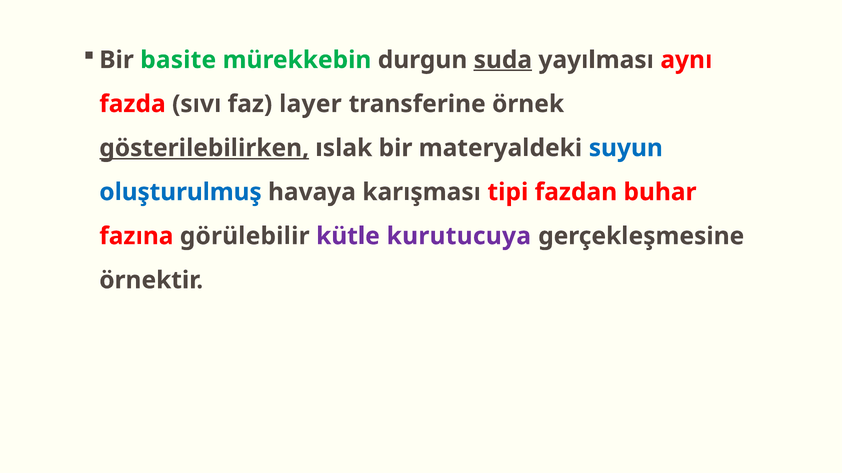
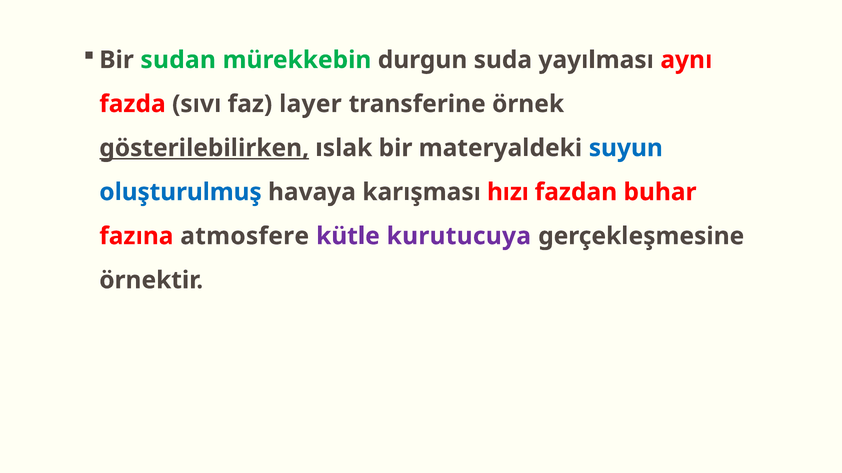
basite: basite -> sudan (178, 60)
suda underline: present -> none (503, 60)
tipi: tipi -> hızı (508, 192)
görülebilir: görülebilir -> atmosfere (245, 236)
